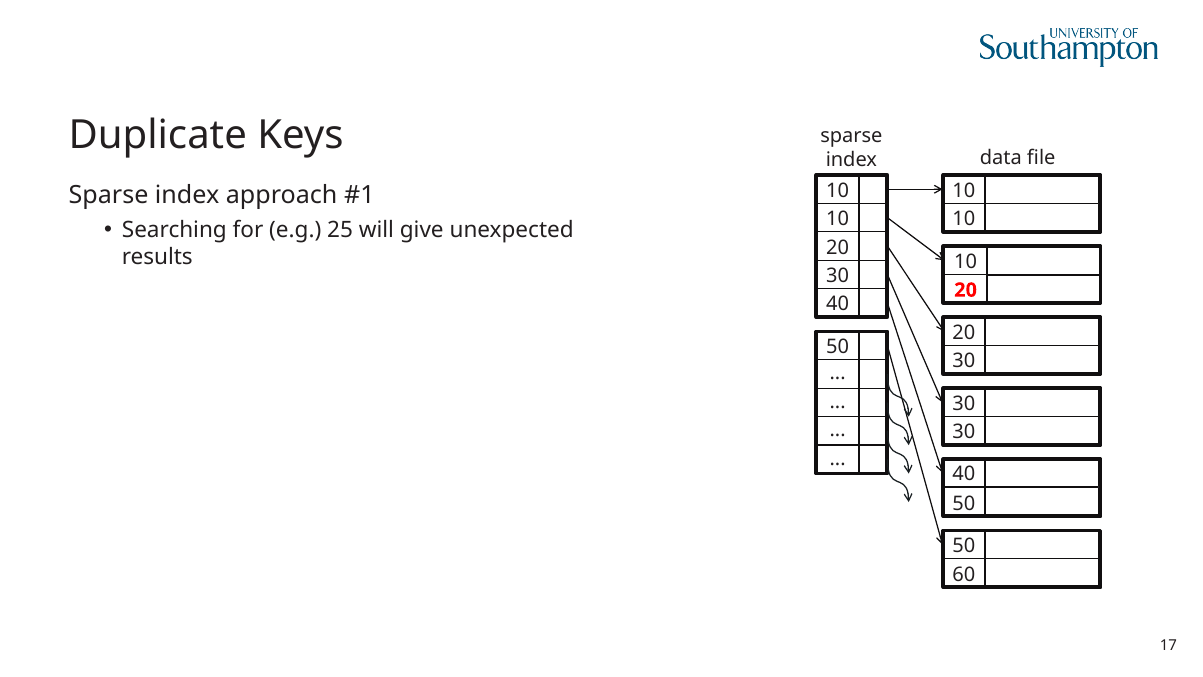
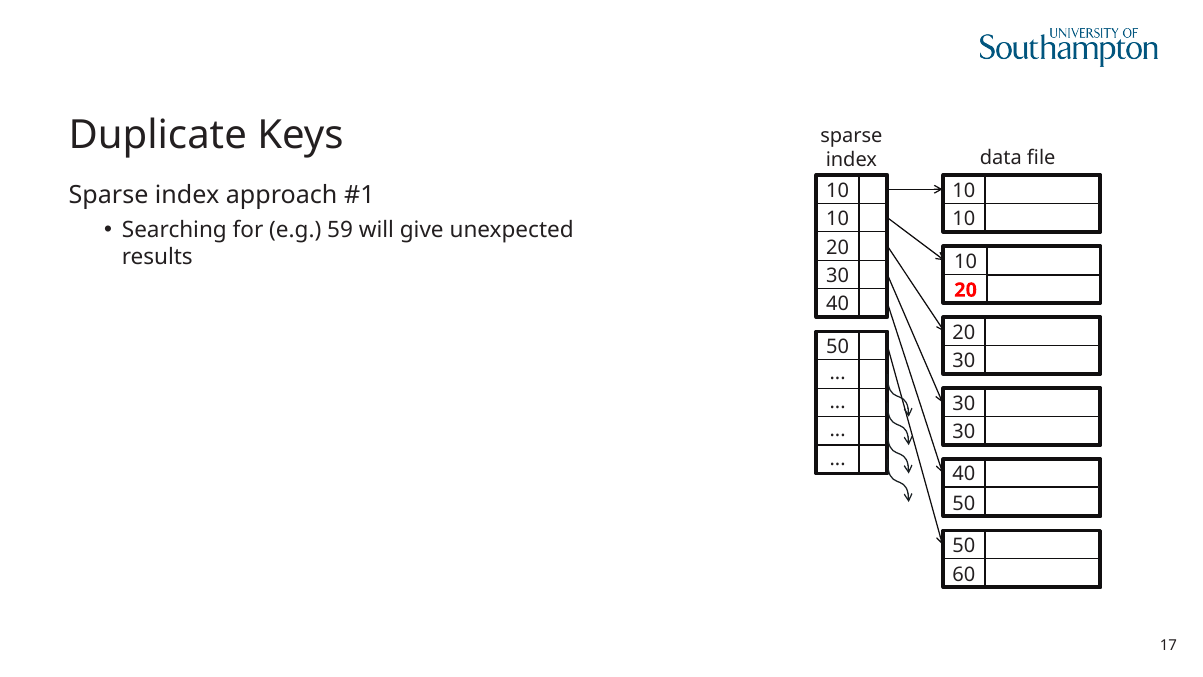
25: 25 -> 59 (340, 230)
